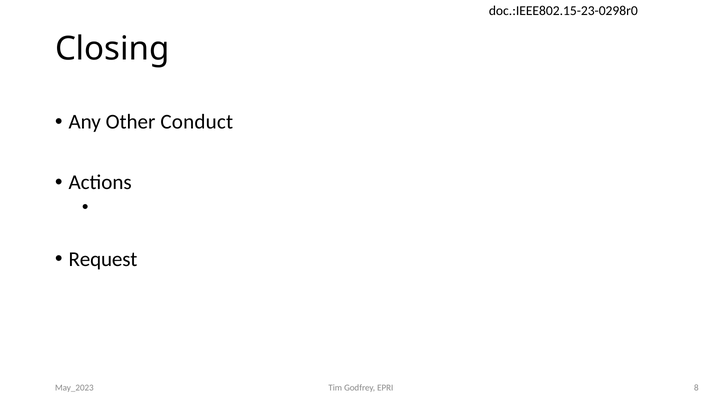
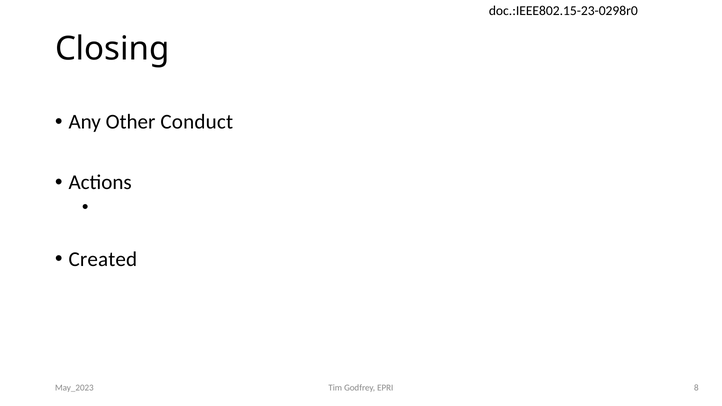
Request: Request -> Created (103, 259)
